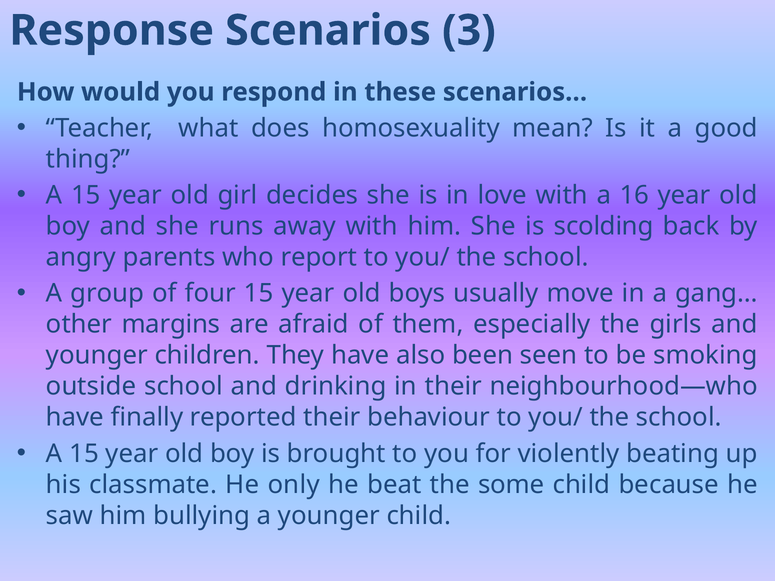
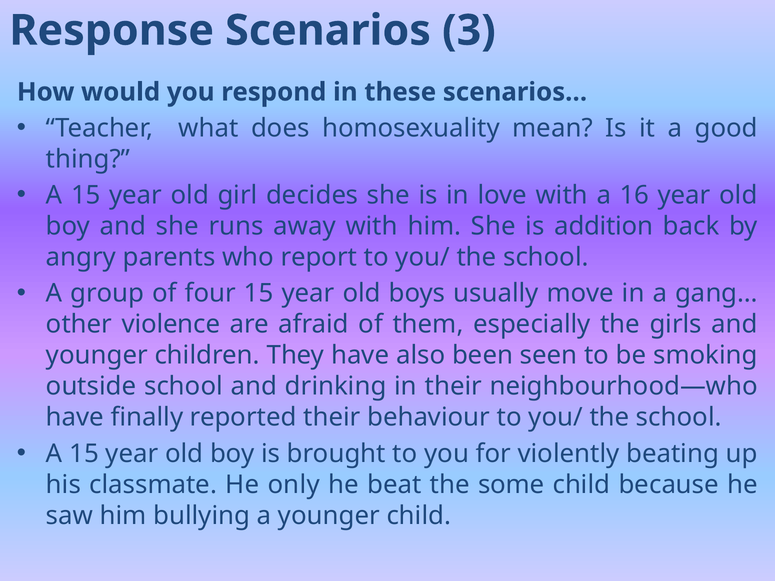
scolding: scolding -> addition (604, 226)
margins: margins -> violence (171, 325)
